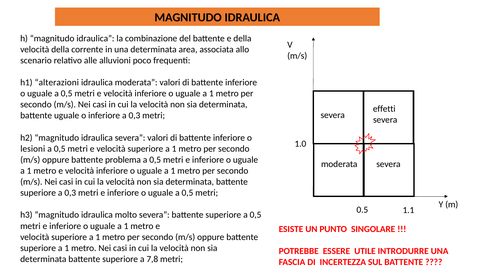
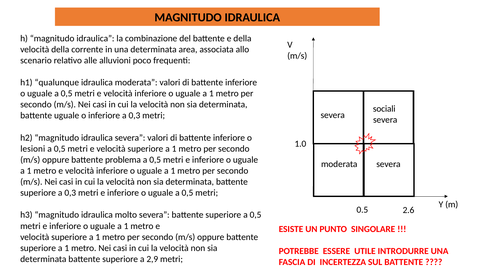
alterazioni: alterazioni -> qualunque (57, 83)
effetti: effetti -> sociali (384, 109)
1.1: 1.1 -> 2.6 (408, 210)
7,8: 7,8 -> 2,9 (152, 259)
